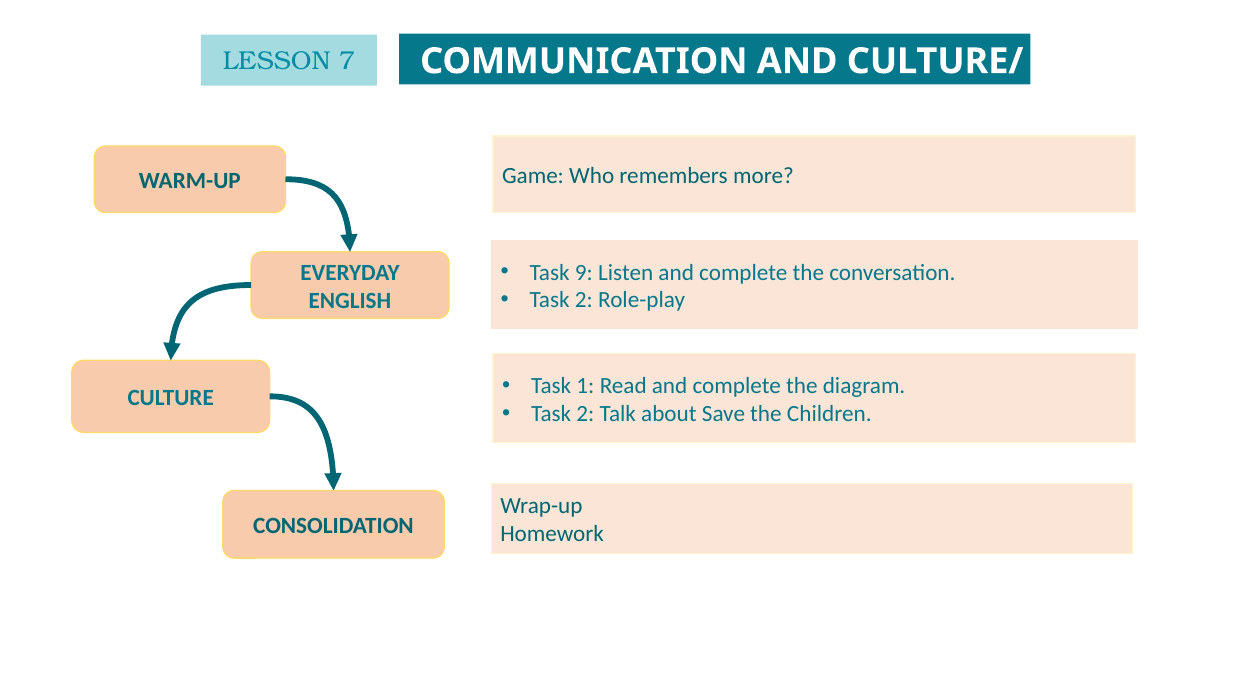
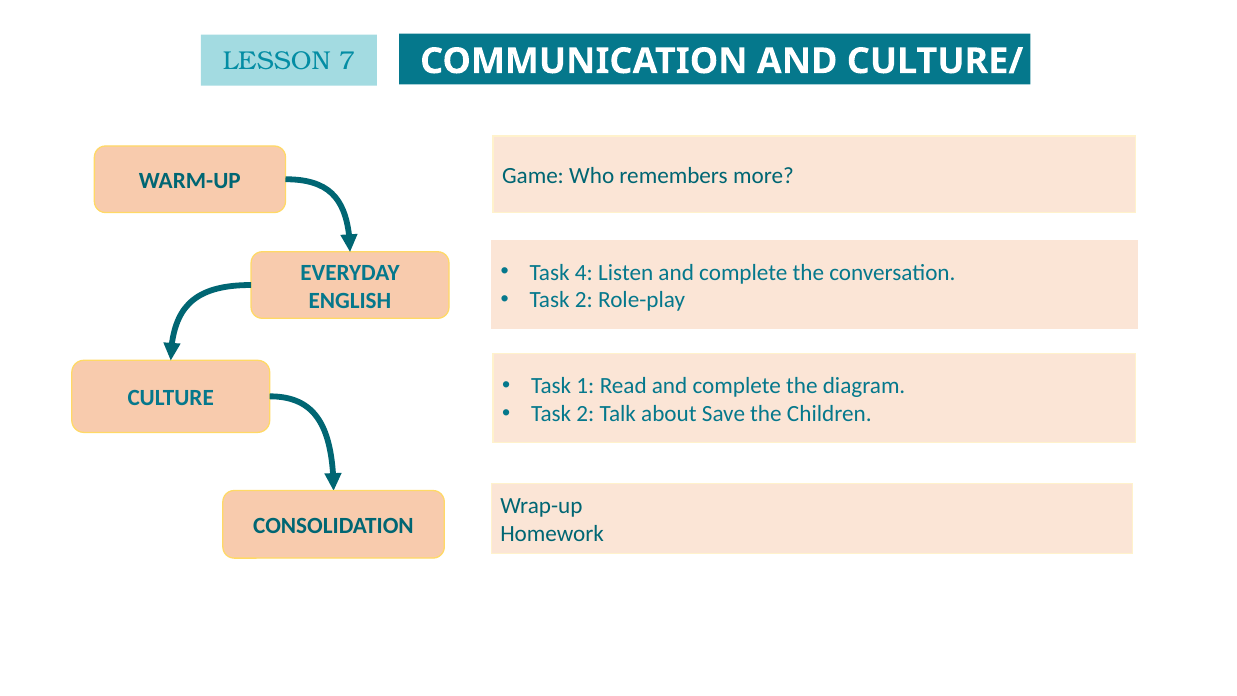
9: 9 -> 4 (584, 272)
